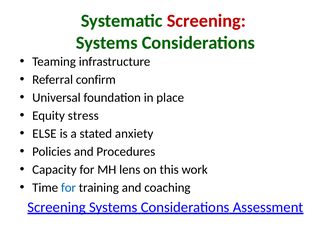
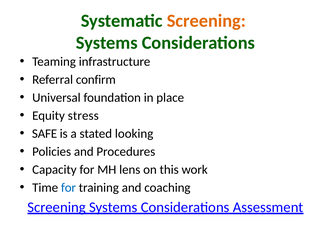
Screening colour: red -> orange (206, 21)
ELSE: ELSE -> SAFE (45, 134)
anxiety: anxiety -> looking (134, 134)
